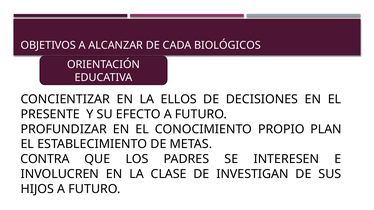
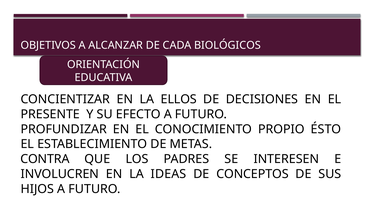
PLAN: PLAN -> ÉSTO (326, 129)
CLASE: CLASE -> IDEAS (169, 174)
INVESTIGAN: INVESTIGAN -> CONCEPTOS (252, 174)
